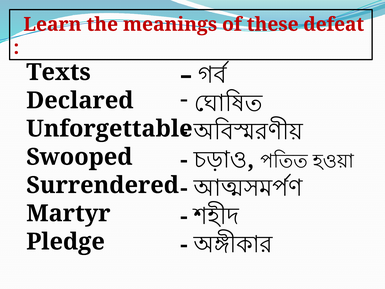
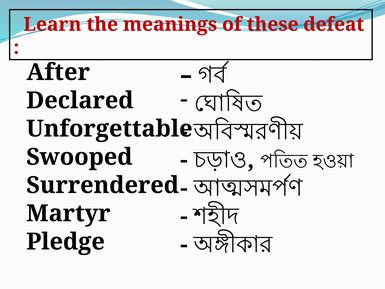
Texts: Texts -> After (58, 72)
